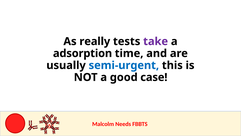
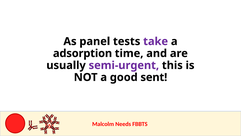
really: really -> panel (95, 41)
semi-urgent colour: blue -> purple (124, 65)
case: case -> sent (154, 77)
